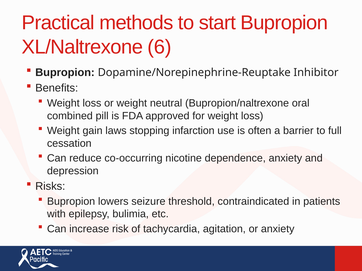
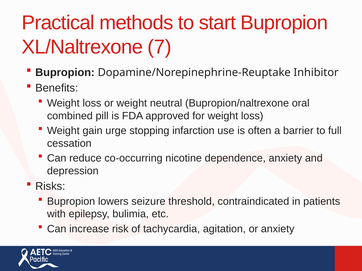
6: 6 -> 7 (159, 47)
laws: laws -> urge (116, 131)
